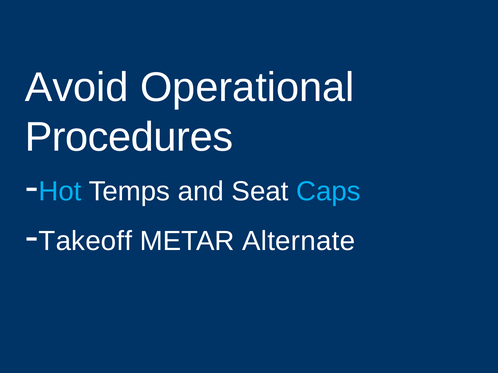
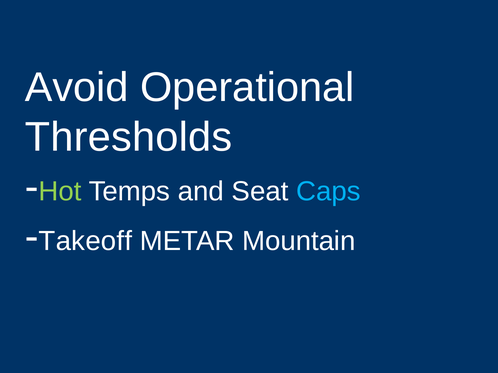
Procedures: Procedures -> Thresholds (129, 137)
Hot colour: light blue -> light green (60, 192)
Alternate: Alternate -> Mountain (299, 242)
